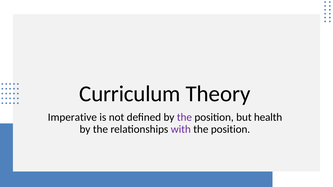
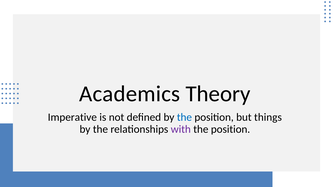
Curriculum: Curriculum -> Academics (130, 94)
the colour: purple -> blue (184, 117)
health: health -> things (268, 117)
